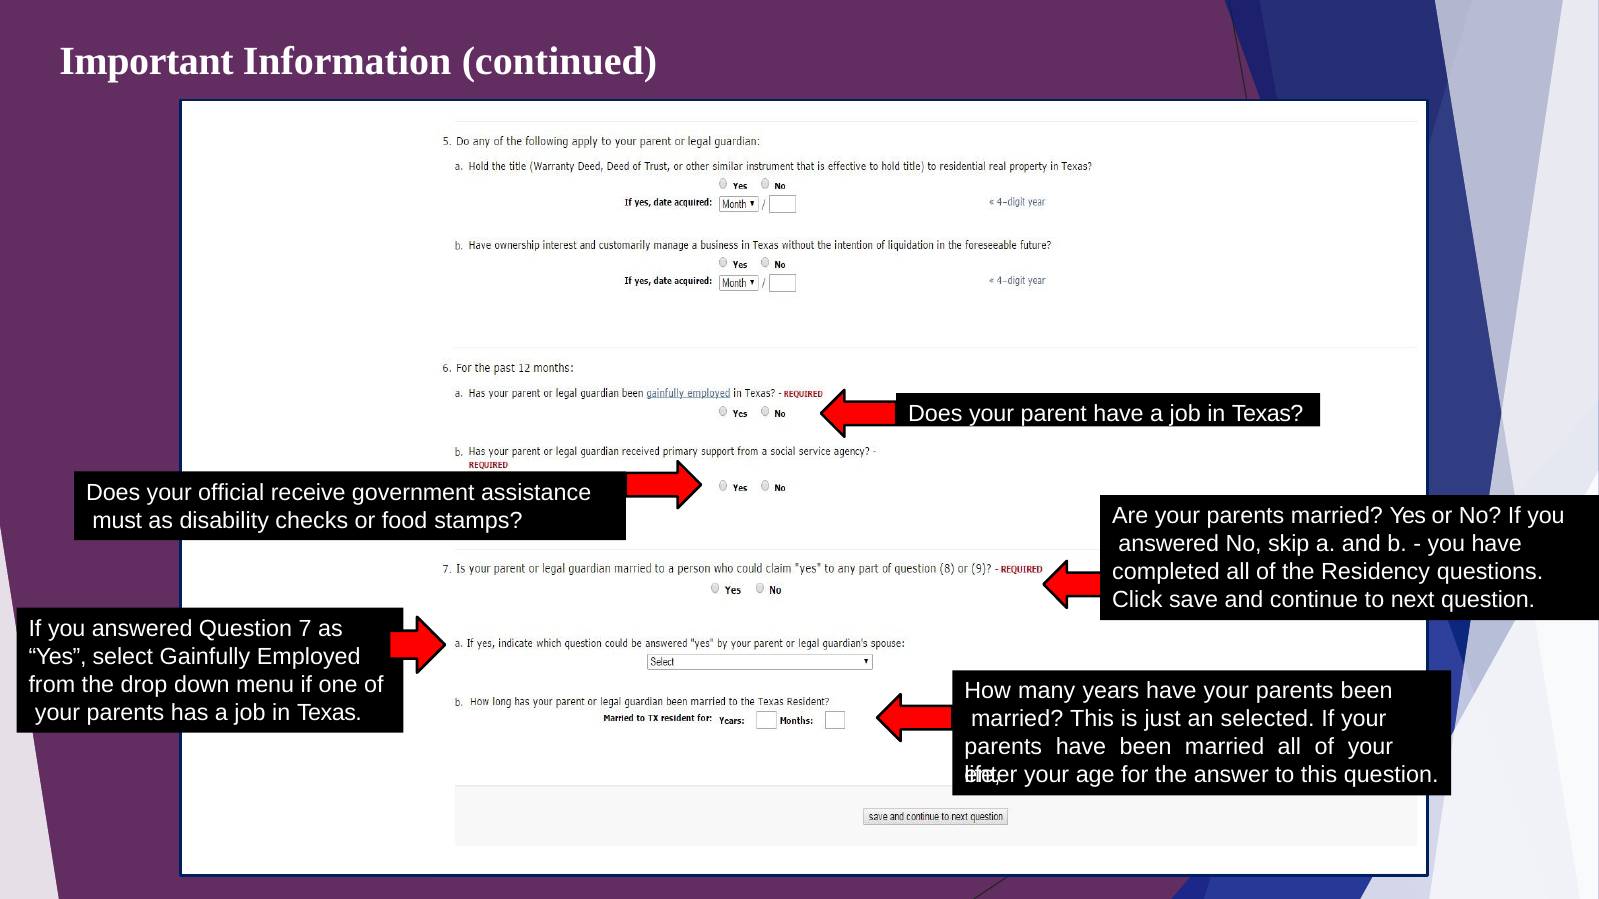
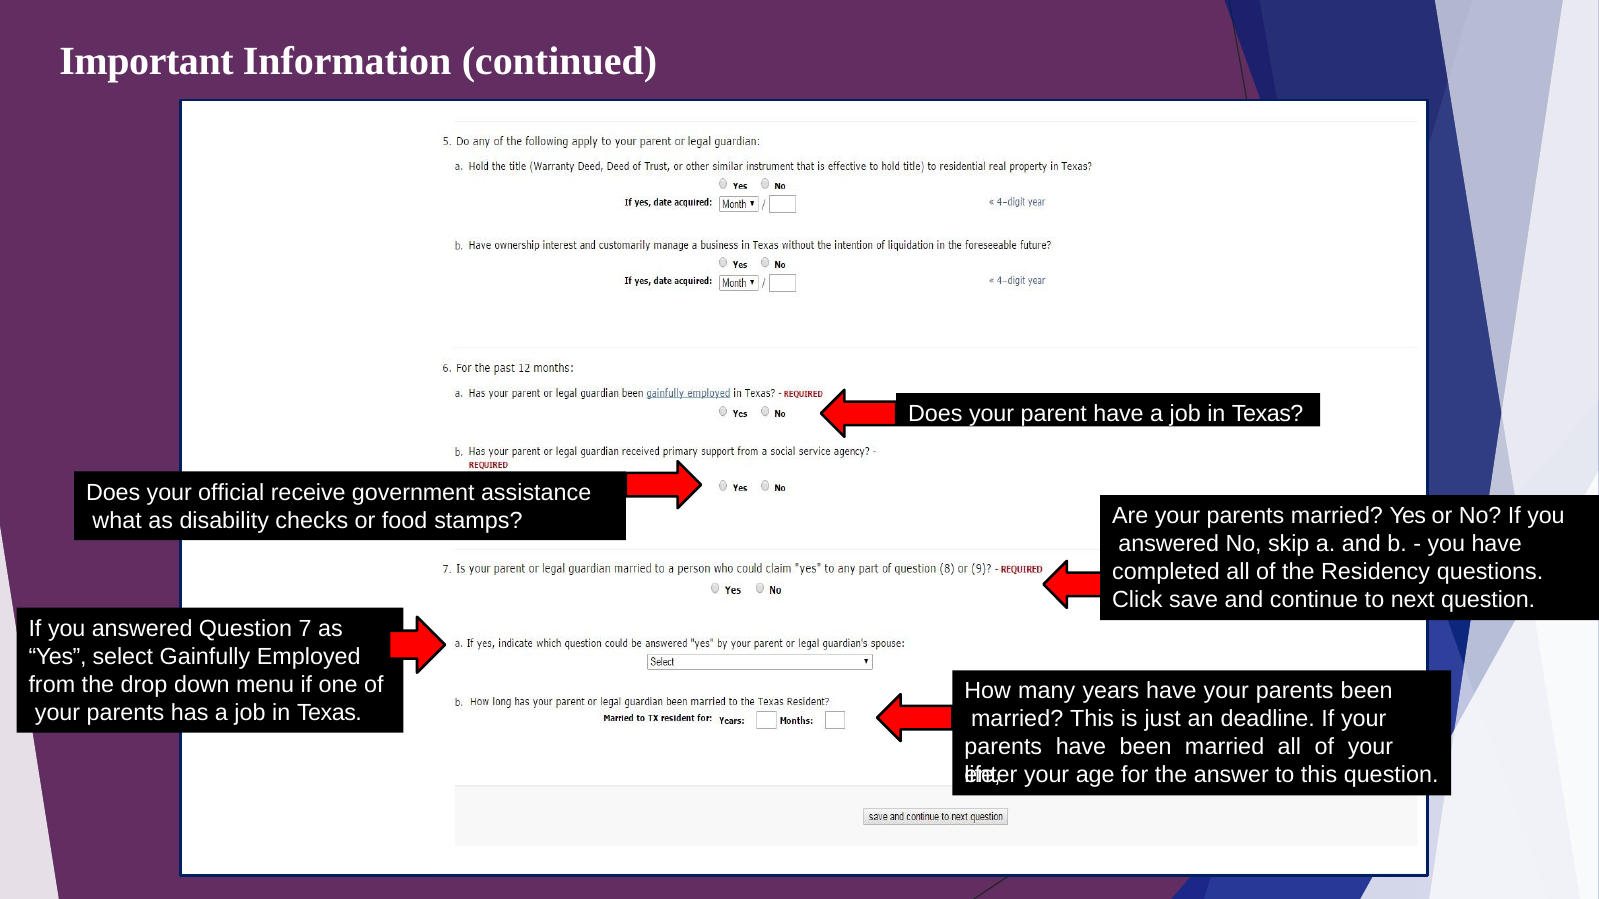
must: must -> what (117, 521)
selected: selected -> deadline (1268, 720)
